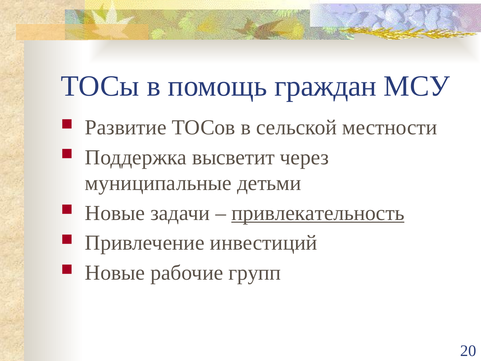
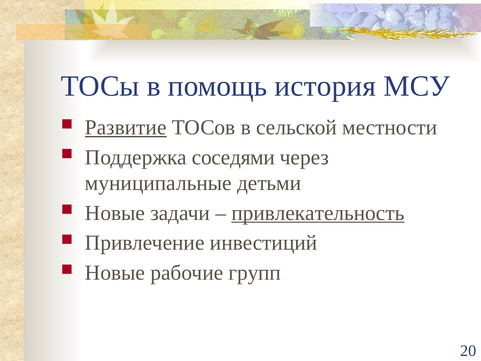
граждан: граждан -> история (325, 86)
Развитие underline: none -> present (126, 127)
высветит: высветит -> соседями (233, 157)
